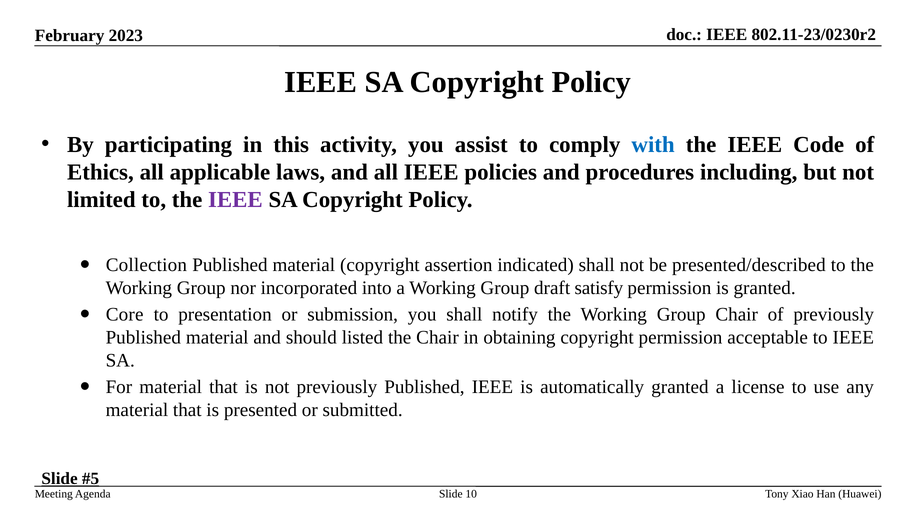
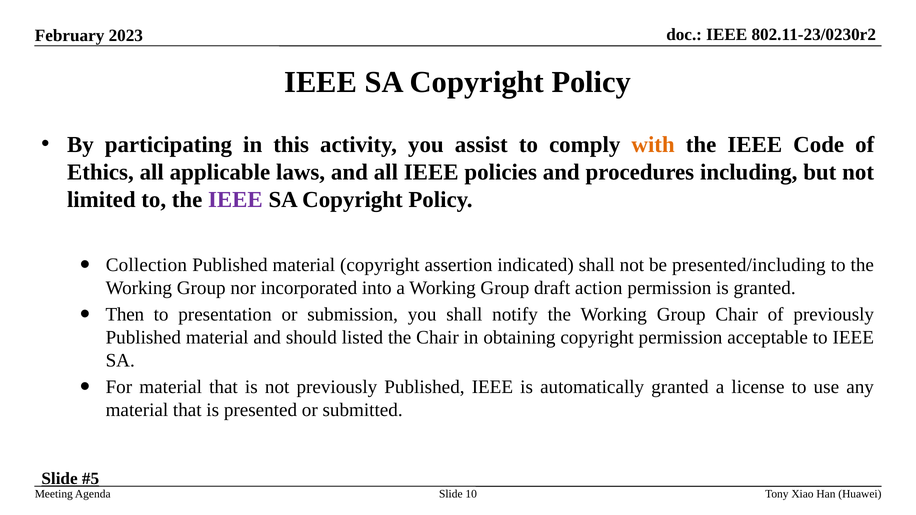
with colour: blue -> orange (653, 145)
presented/described: presented/described -> presented/including (749, 265)
satisfy: satisfy -> action (599, 288)
Core: Core -> Then (125, 315)
